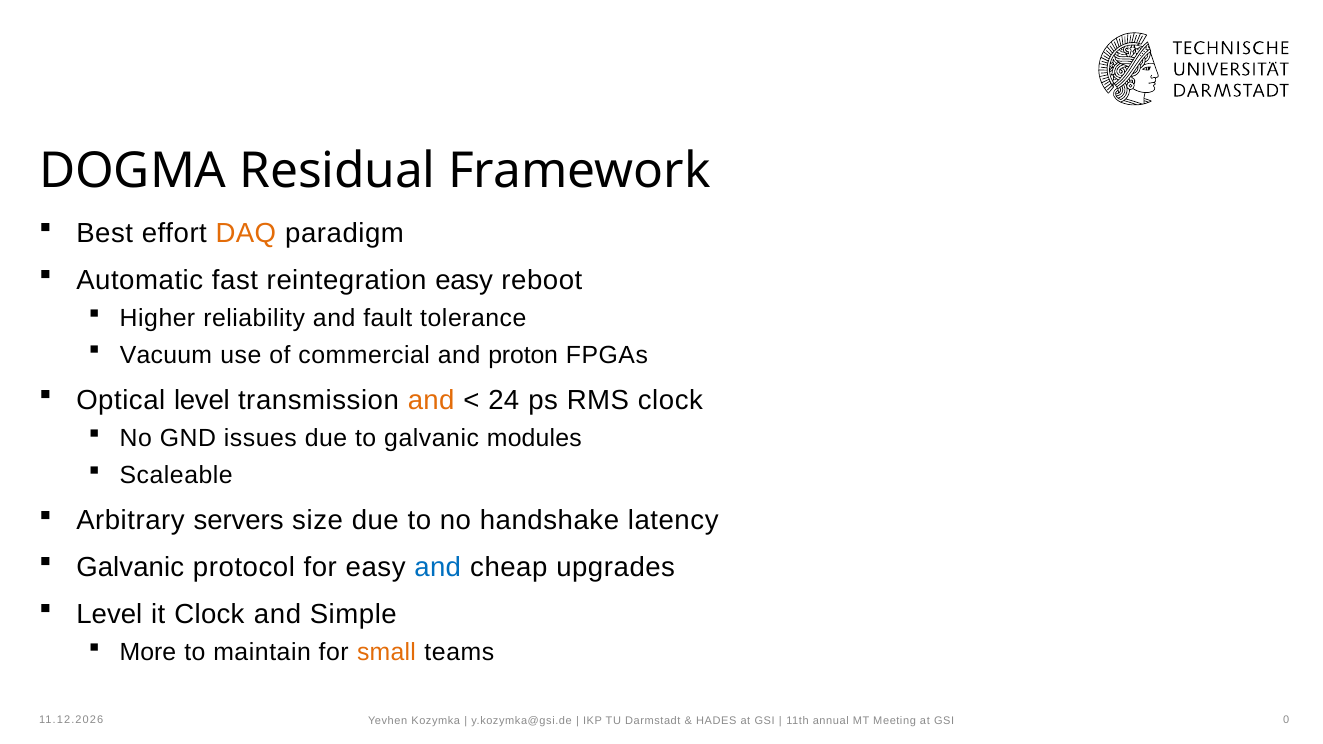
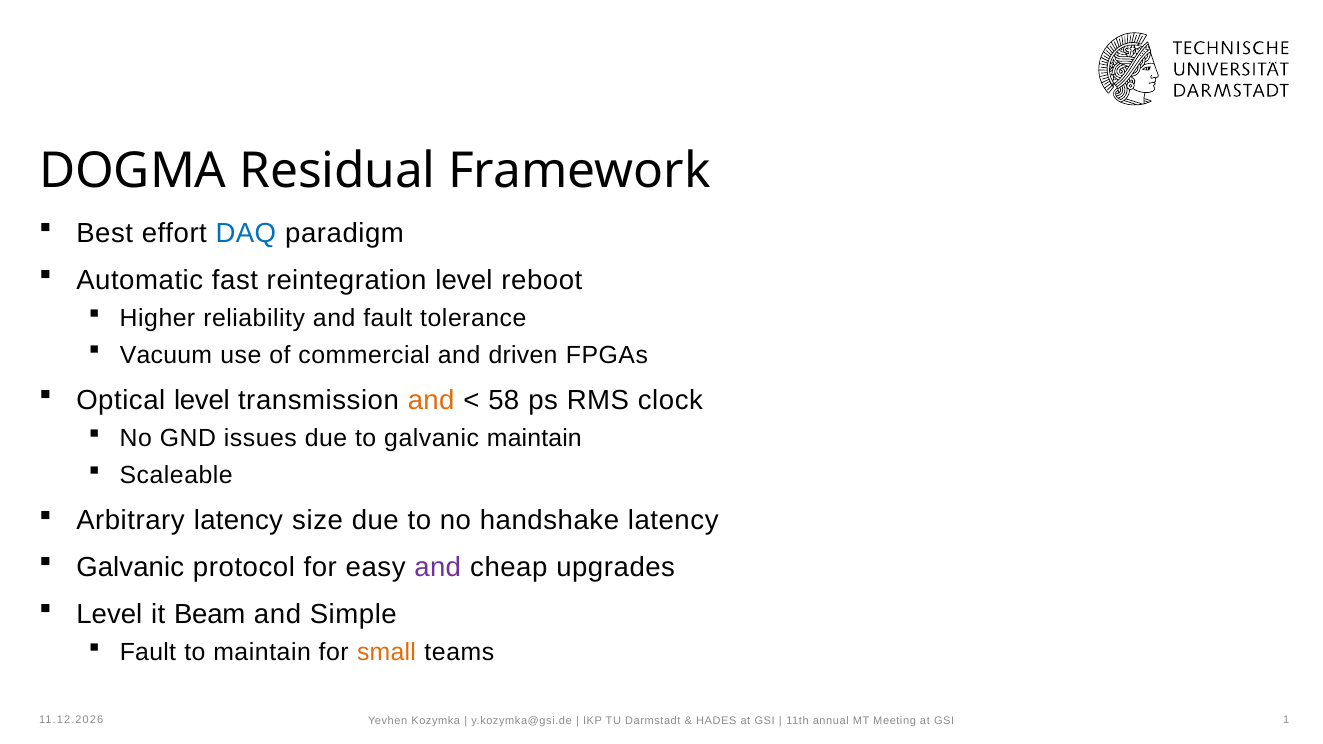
DAQ colour: orange -> blue (246, 233)
reintegration easy: easy -> level (464, 280)
proton: proton -> driven (523, 355)
24: 24 -> 58 (504, 400)
galvanic modules: modules -> maintain (534, 438)
Arbitrary servers: servers -> latency (238, 521)
and colour: blue -> purple (438, 567)
it Clock: Clock -> Beam (210, 614)
More: More -> Fault (148, 652)
0: 0 -> 1 (1286, 720)
